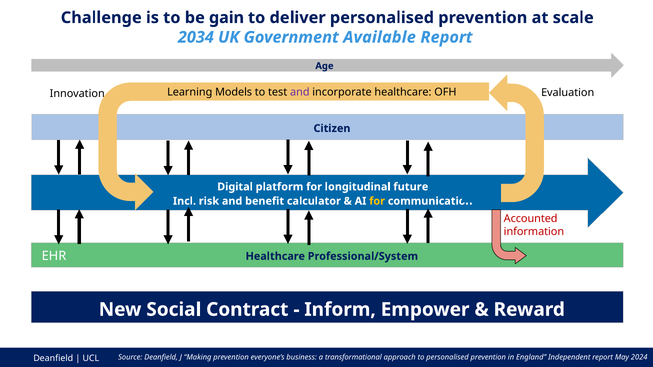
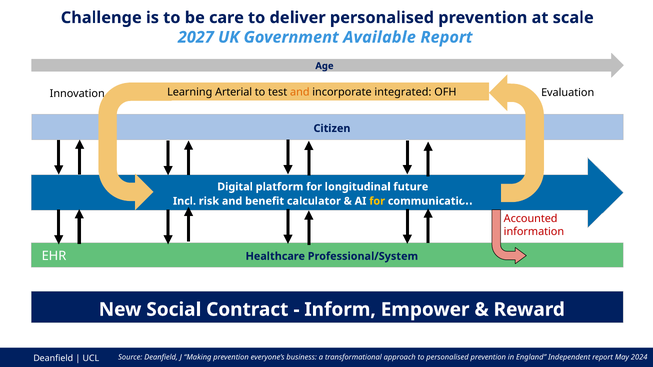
gain: gain -> care (226, 18)
2034: 2034 -> 2027 (196, 37)
Models: Models -> Arterial (234, 92)
and colour: purple -> orange (300, 92)
incorporate healthcare: healthcare -> integrated (403, 92)
